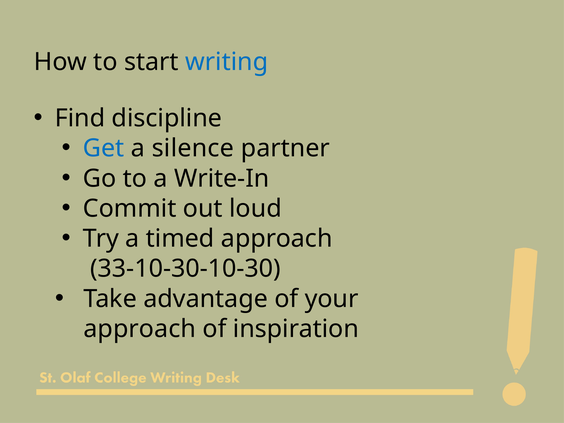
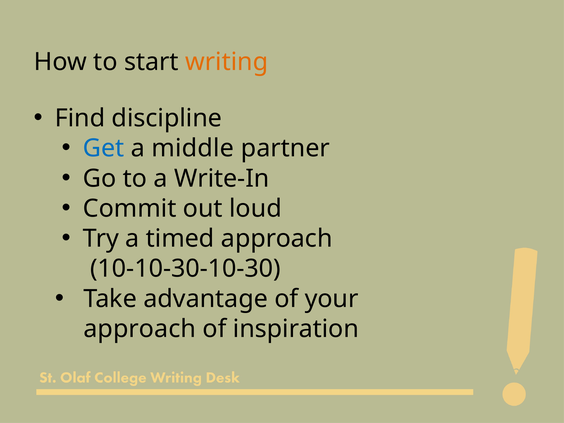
writing colour: blue -> orange (227, 62)
silence: silence -> middle (193, 148)
33-10-30-10-30: 33-10-30-10-30 -> 10-10-30-10-30 (185, 269)
